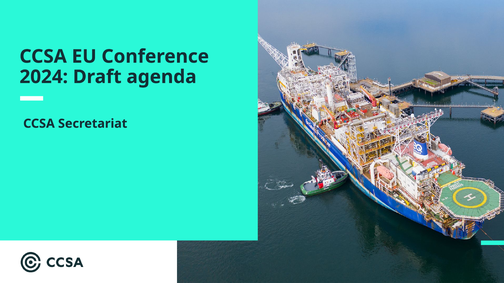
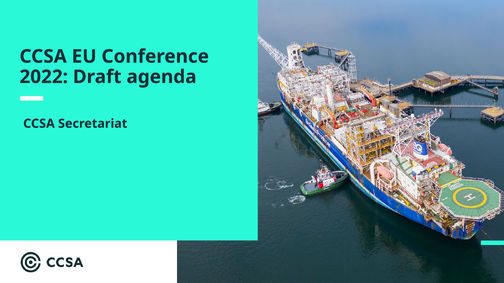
2024: 2024 -> 2022 (44, 77)
